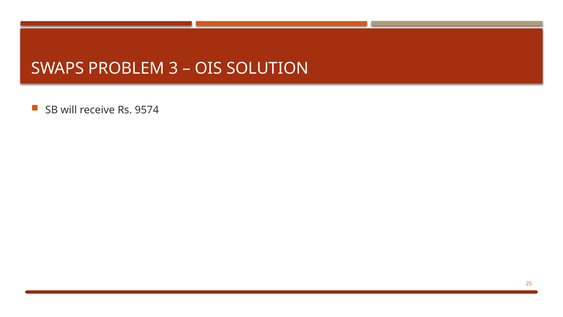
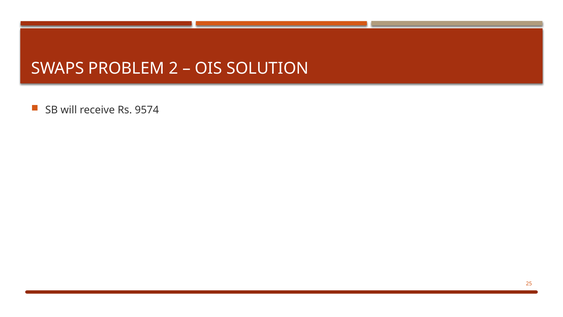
3: 3 -> 2 (173, 68)
